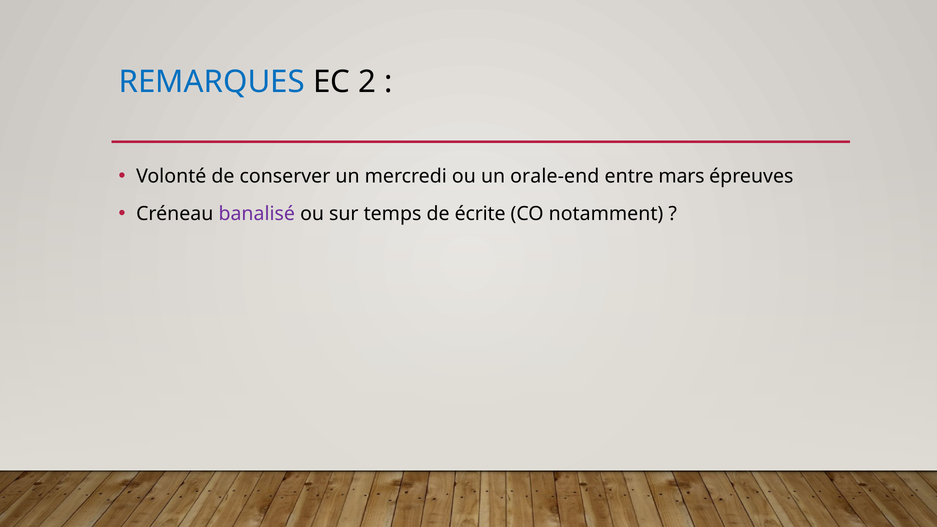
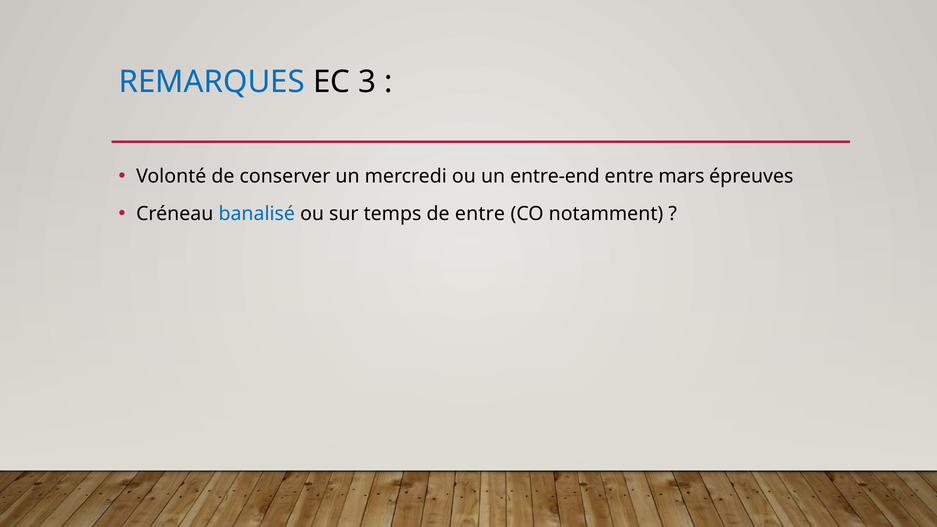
2: 2 -> 3 (367, 82)
orale-end: orale-end -> entre-end (555, 176)
banalisé colour: purple -> blue (257, 214)
de écrite: écrite -> entre (480, 214)
